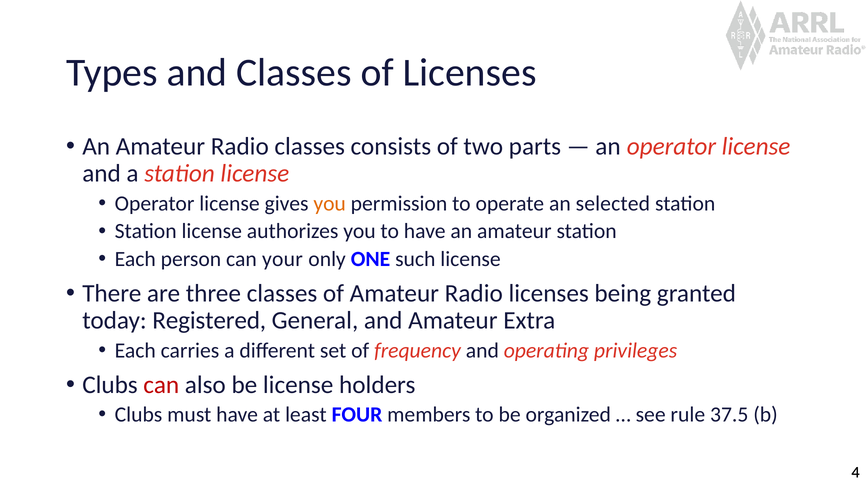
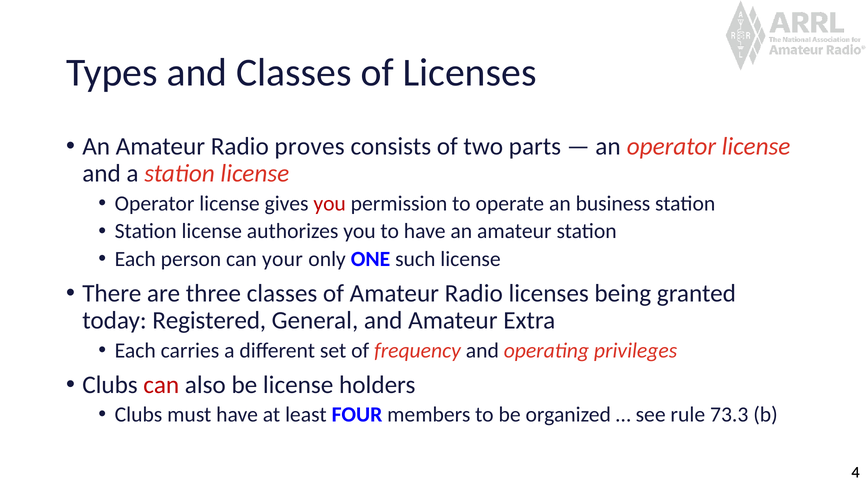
Radio classes: classes -> proves (310, 146)
you colour: orange -> red (330, 203)
selected: selected -> business (613, 203)
37.5: 37.5 -> 73.3 (729, 415)
